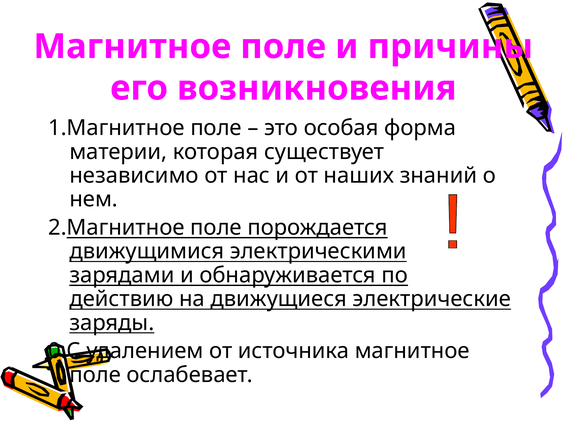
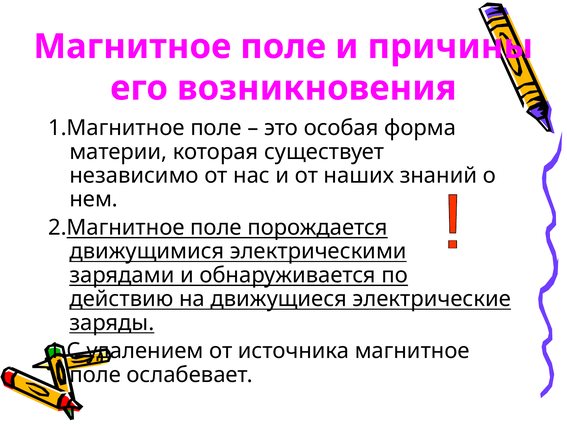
0.С: 0.С -> 1.С (64, 351)
